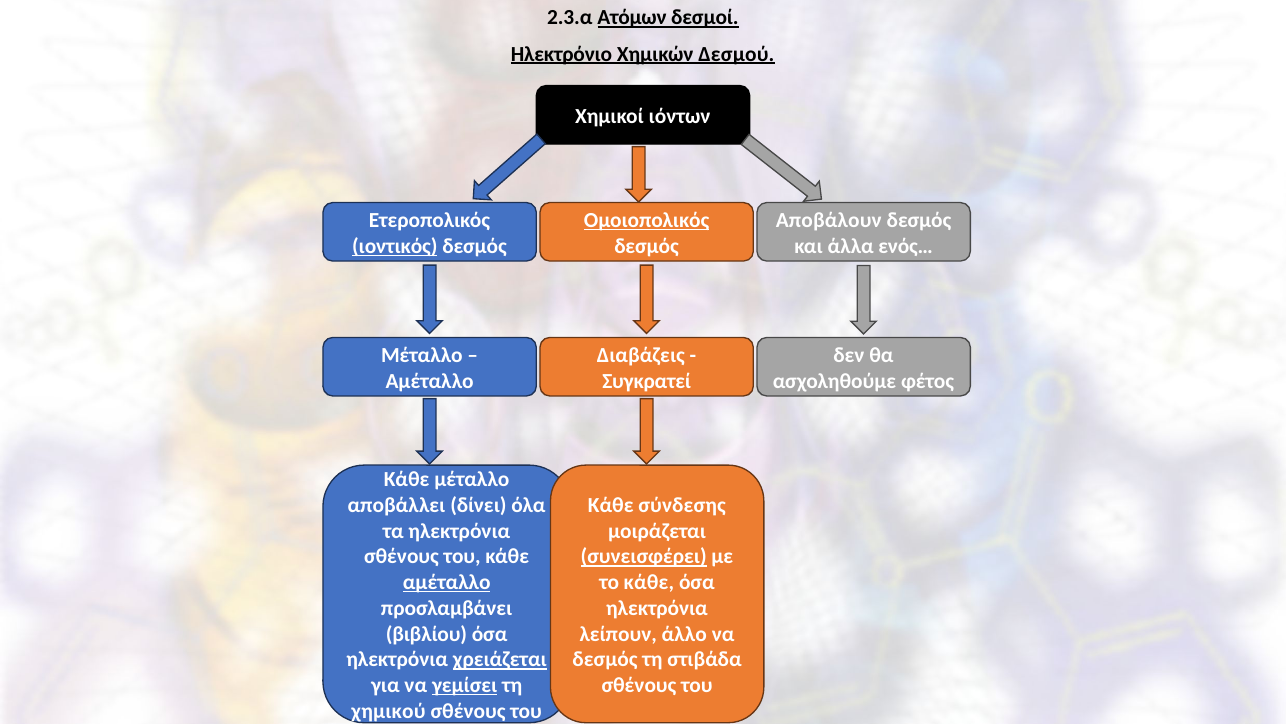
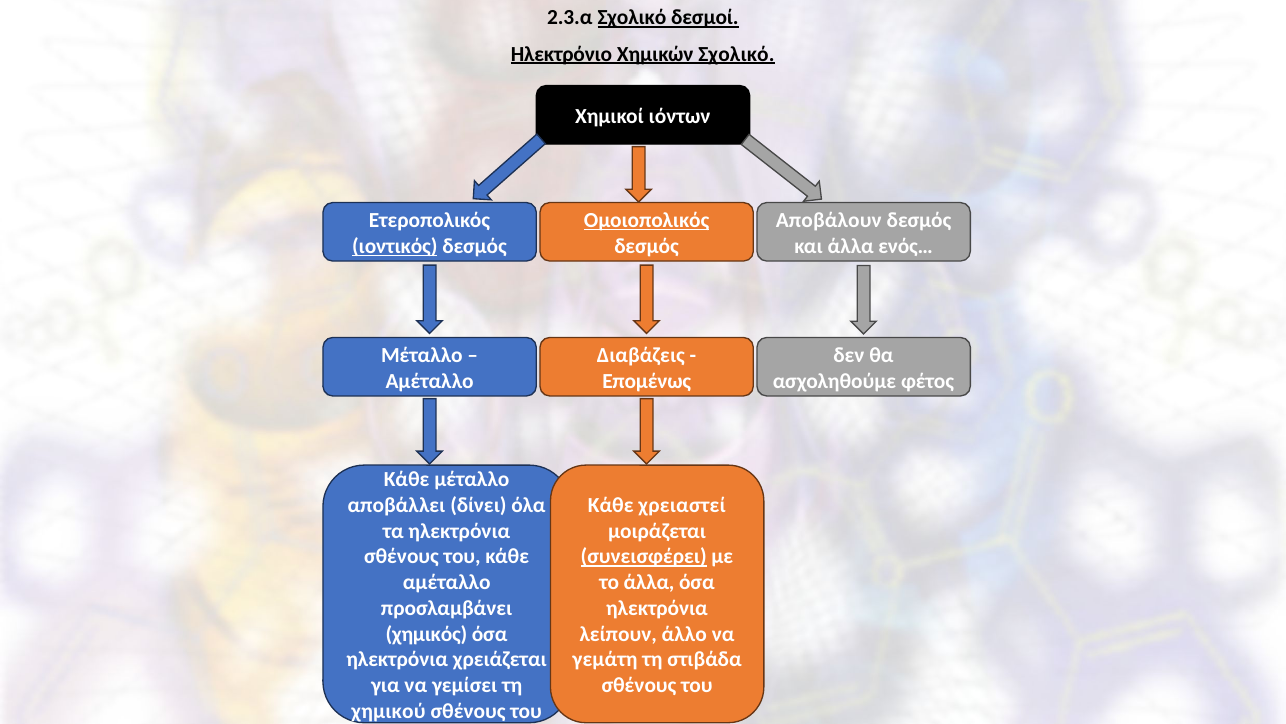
2.3.α Ατόμων: Ατόμων -> Σχολικό (632, 18)
Χημικών Δεσμού: Δεσμού -> Σχολικό (736, 54)
Συγκρατεί: Συγκρατεί -> Επομένως (647, 381)
σύνδεσης: σύνδεσης -> χρειαστεί (682, 505)
αμέταλλο underline: present -> none (447, 582)
το κάθε: κάθε -> άλλα (649, 582)
βιβλίου: βιβλίου -> χημικός (426, 633)
χρειάζεται underline: present -> none (500, 659)
δεσμός: δεσμός -> γεμάτη (605, 659)
γεμίσει underline: present -> none (465, 685)
